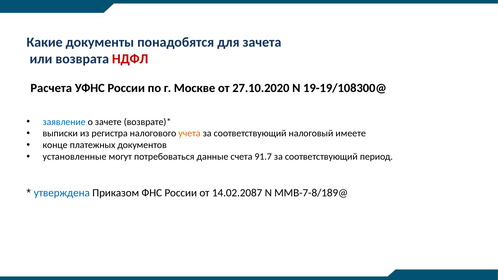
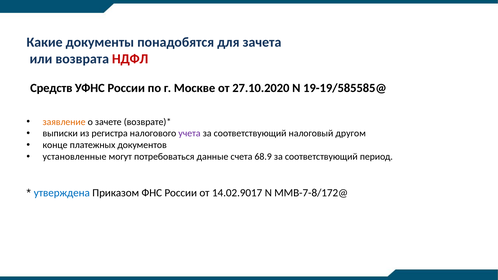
Расчета: Расчета -> Средств (51, 88)
19-19/108300@: 19-19/108300@ -> 19-19/585585@ (345, 88)
заявление colour: blue -> orange (64, 122)
учета colour: orange -> purple (189, 133)
имеете: имеете -> другом (351, 133)
91.7: 91.7 -> 68.9 (263, 157)
14.02.2087: 14.02.2087 -> 14.02.9017 (237, 193)
ММВ-7-8/189@: ММВ-7-8/189@ -> ММВ-7-8/172@ (311, 193)
